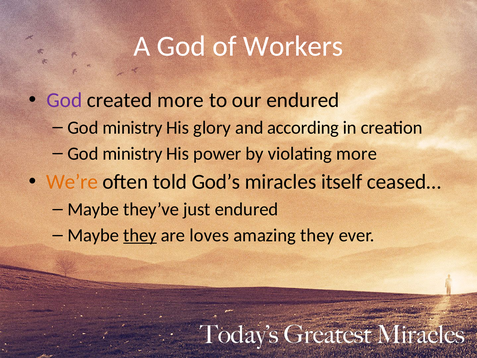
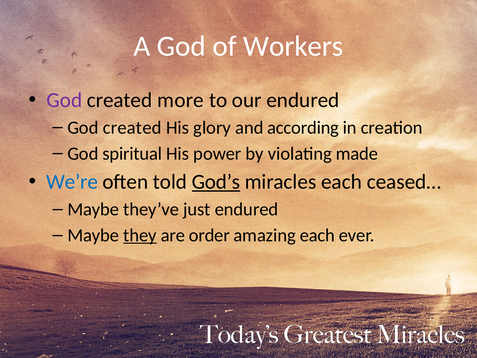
ministry: ministry -> created (132, 127)
ministry: ministry -> spiritual (132, 153)
violating more: more -> made (357, 153)
We’re colour: orange -> blue (72, 182)
God’s underline: none -> present (216, 182)
miracles itself: itself -> each (342, 182)
loves: loves -> order (209, 235)
amazing they: they -> each (317, 235)
